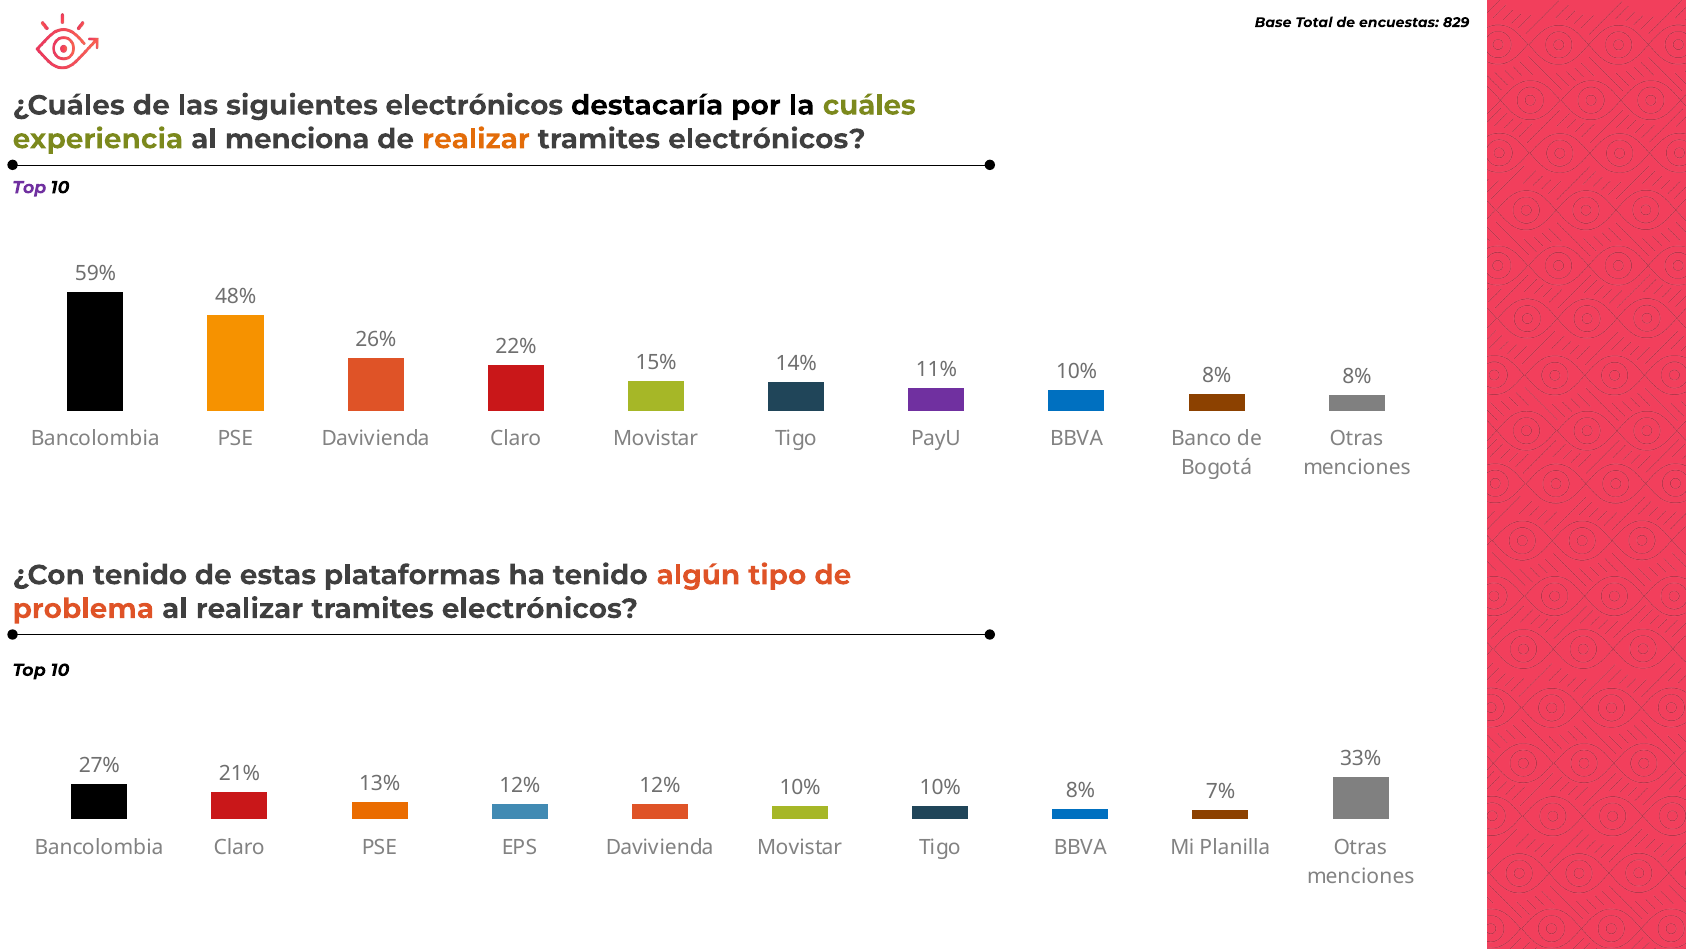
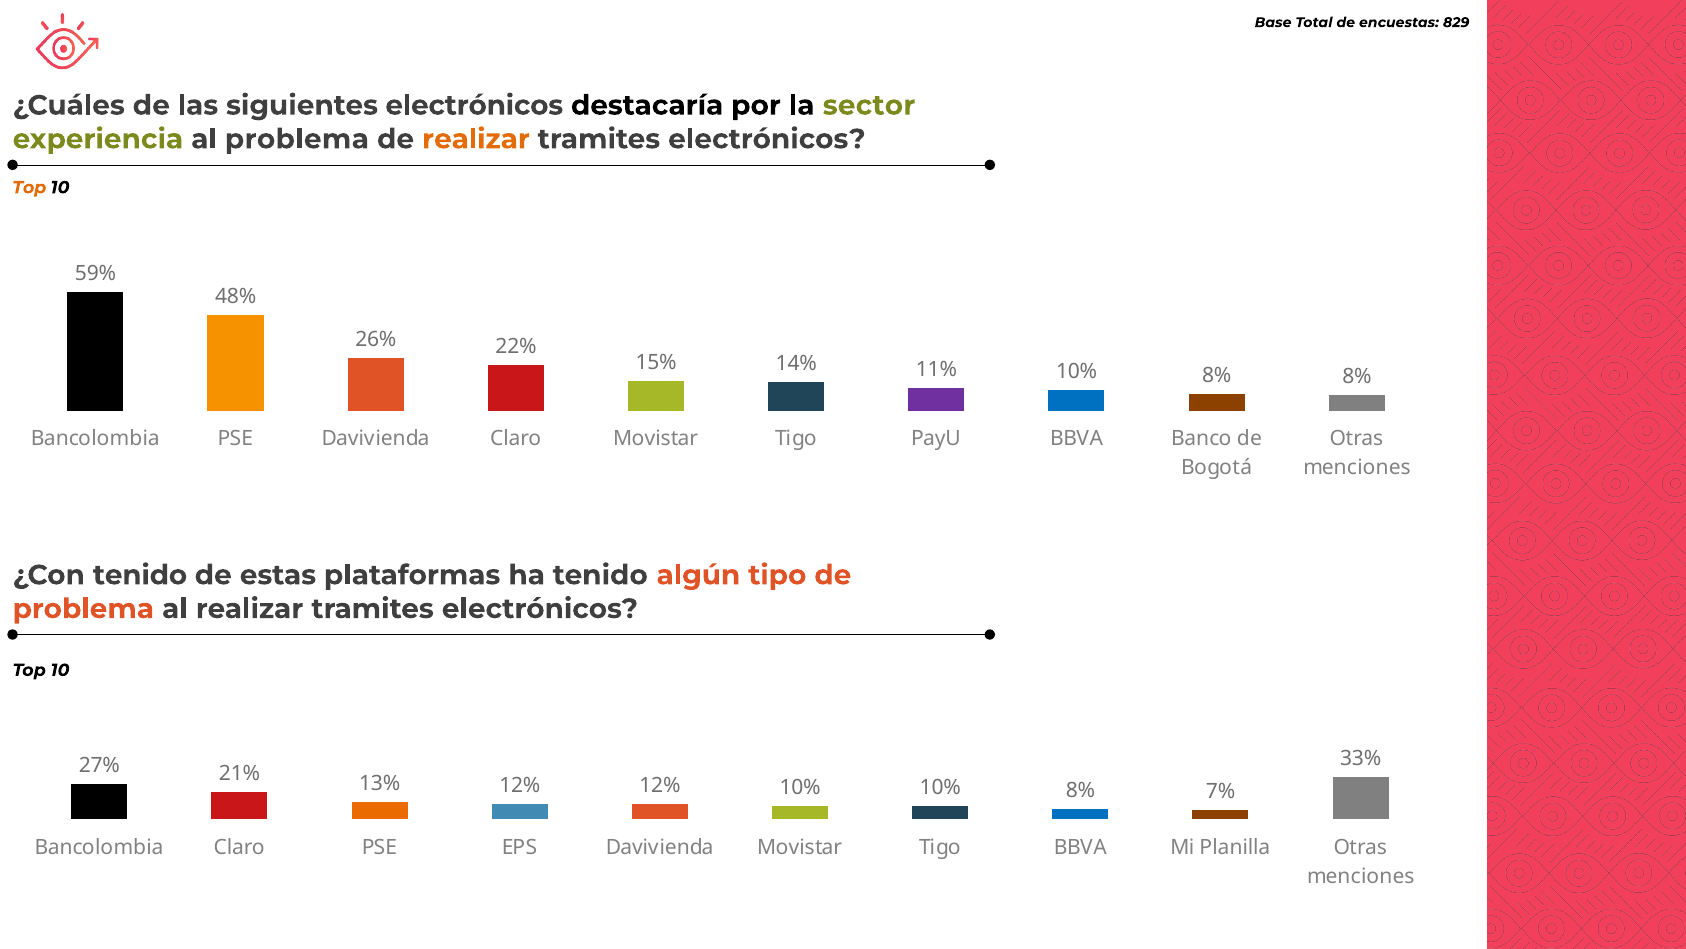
cuáles: cuáles -> sector (869, 105)
al menciona: menciona -> problema (297, 139)
Top colour: purple -> orange (29, 187)
